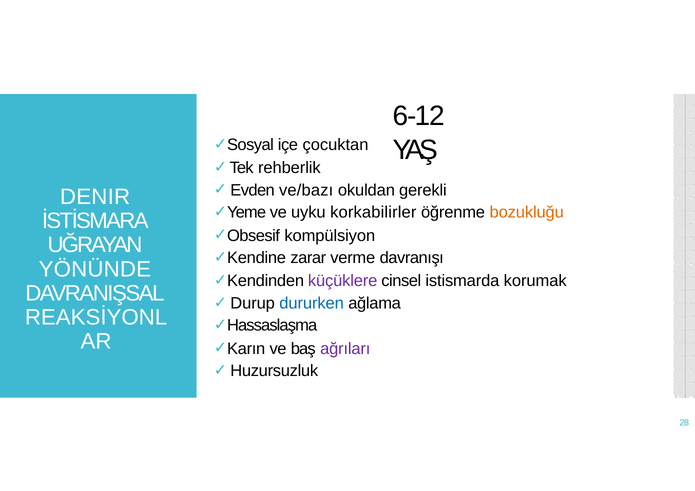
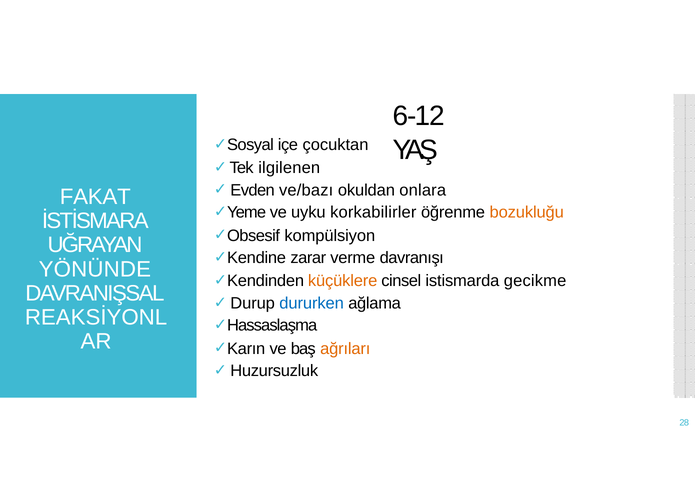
rehberlik: rehberlik -> ilgilenen (289, 168)
gerekli: gerekli -> onlara (423, 190)
DENIR: DENIR -> FAKAT (95, 197)
küçüklere colour: purple -> orange (343, 281)
korumak: korumak -> gecikme (535, 281)
ağrıları colour: purple -> orange (345, 349)
